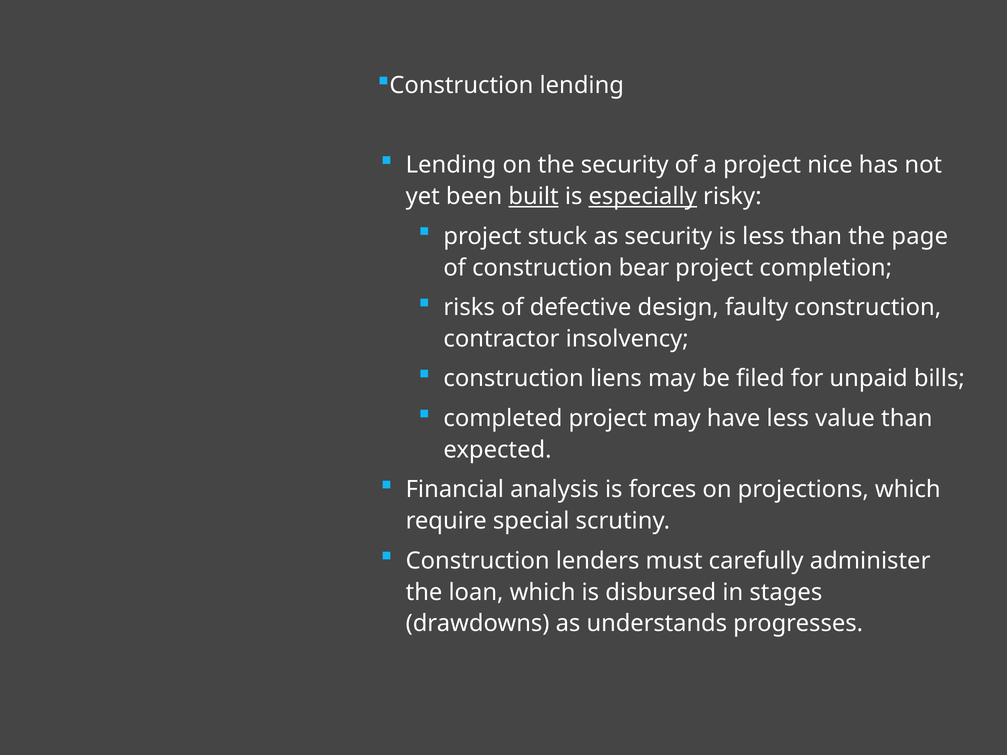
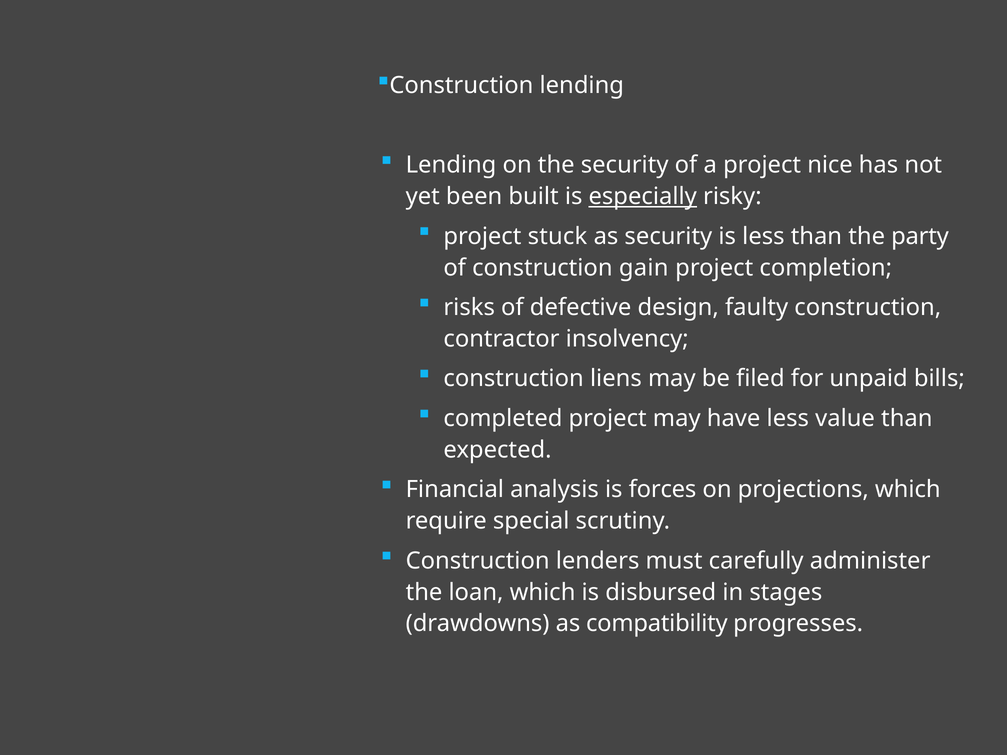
built underline: present -> none (534, 197)
page: page -> party (920, 236)
bear: bear -> gain (644, 268)
understands: understands -> compatibility (657, 624)
